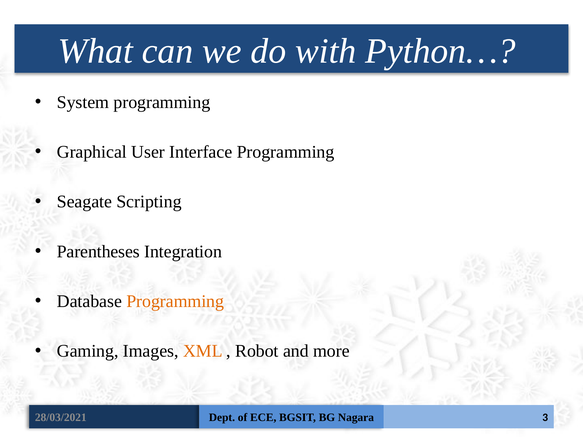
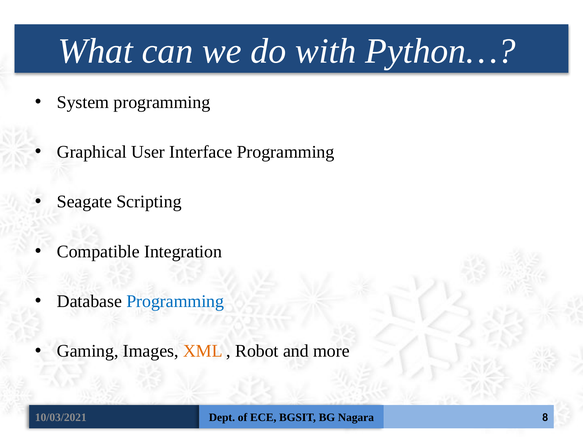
Parentheses: Parentheses -> Compatible (98, 252)
Programming colour: orange -> blue (175, 302)
28/03/2021: 28/03/2021 -> 10/03/2021 (61, 418)
3: 3 -> 8 (545, 418)
